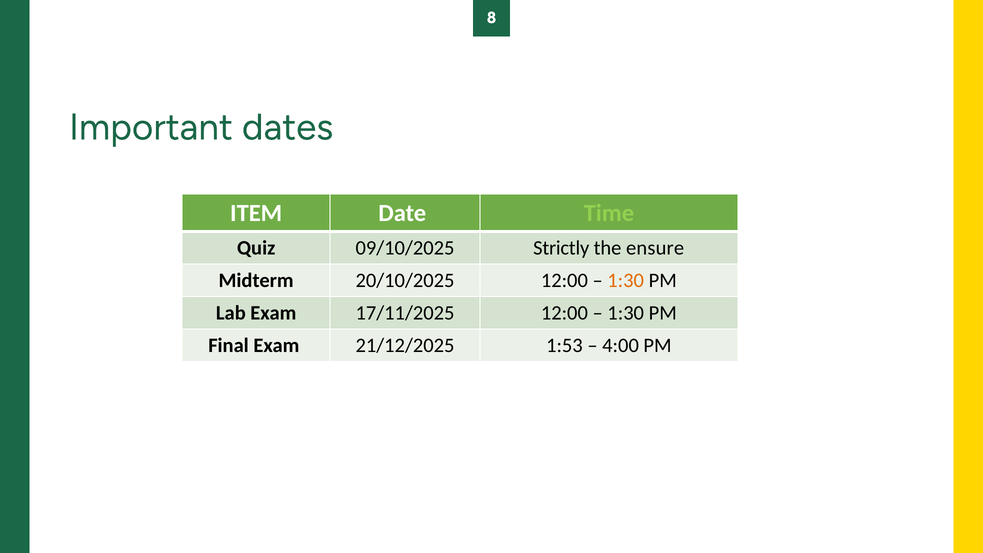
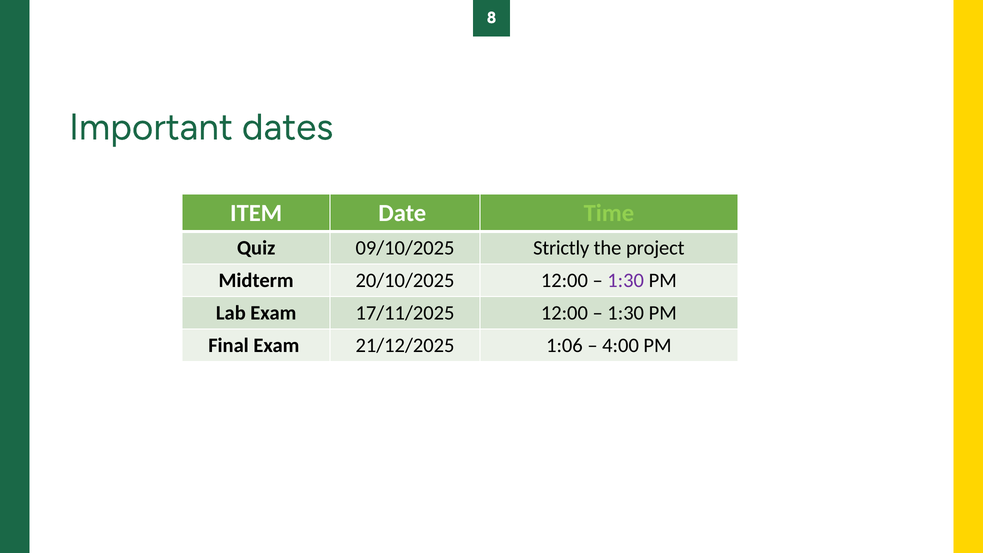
ensure: ensure -> project (655, 248)
1:30 colour: orange -> purple (626, 280)
1:53: 1:53 -> 1:06 (564, 345)
